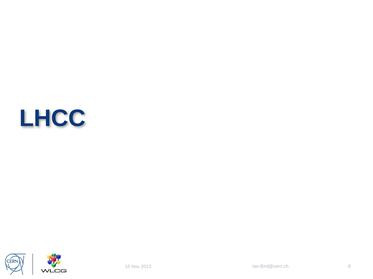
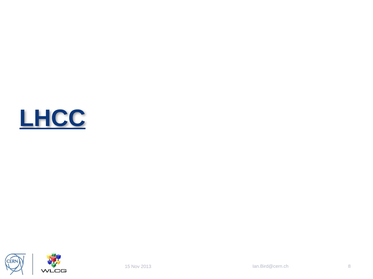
LHCC underline: none -> present (53, 119)
